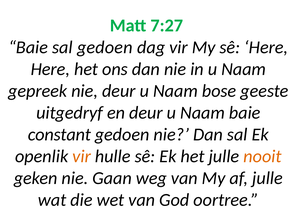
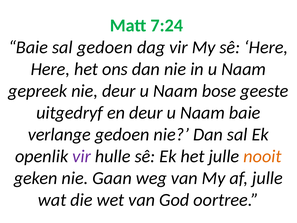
7:27: 7:27 -> 7:24 (167, 26)
constant: constant -> verlange (59, 134)
vir colour: orange -> purple (82, 156)
